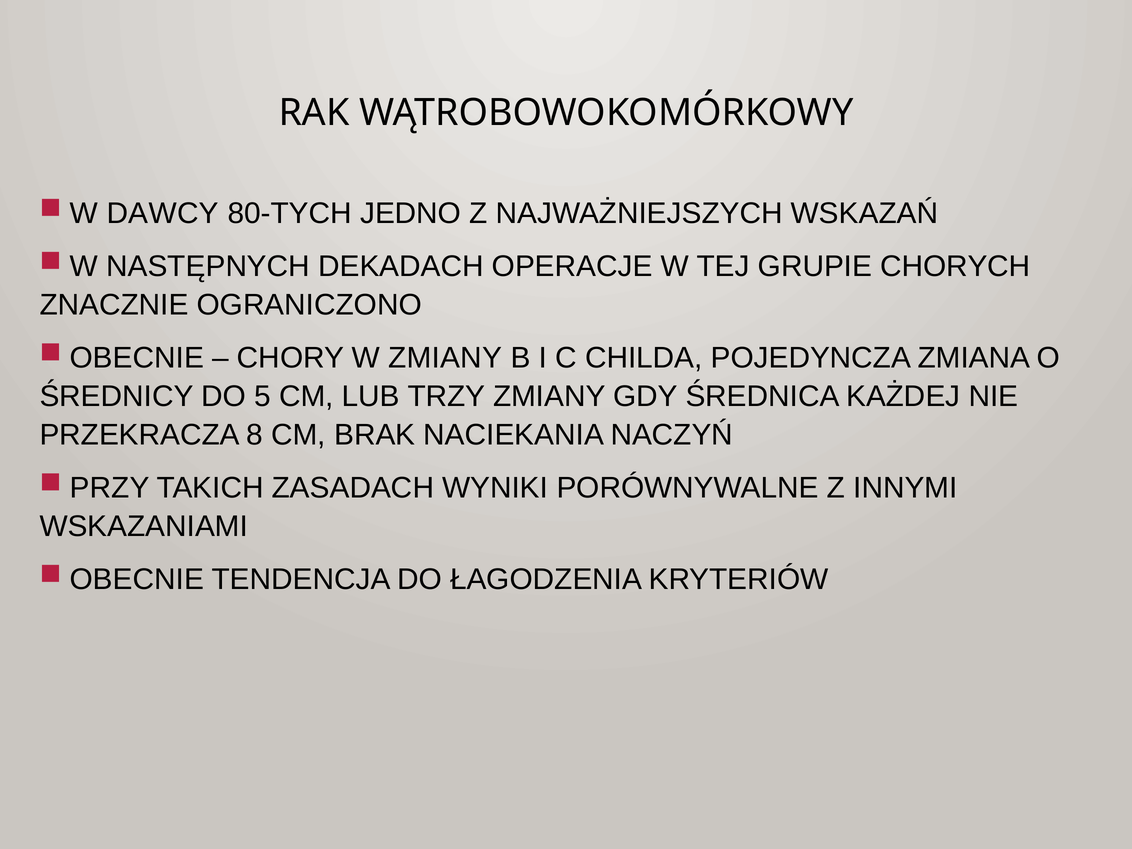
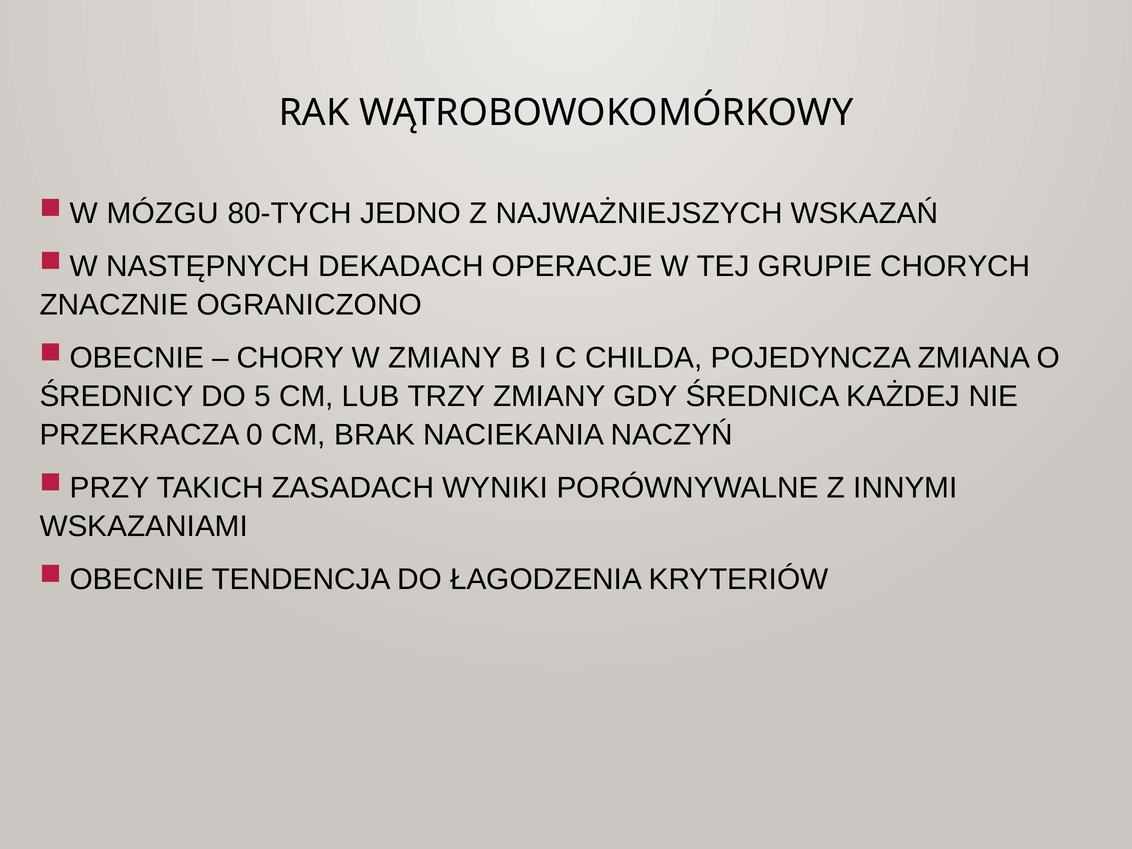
DAWCY: DAWCY -> MÓZGU (163, 213)
8: 8 -> 0 (255, 435)
